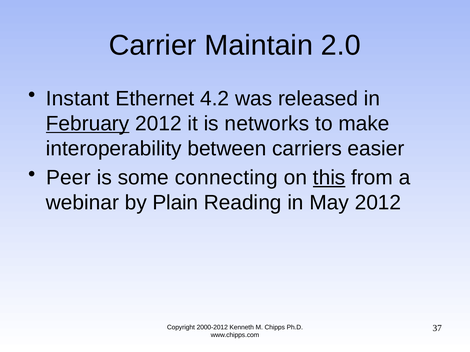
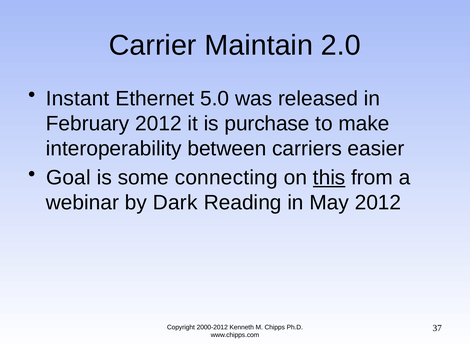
4.2: 4.2 -> 5.0 (215, 99)
February underline: present -> none (88, 124)
networks: networks -> purchase (267, 124)
Peer: Peer -> Goal (68, 178)
Plain: Plain -> Dark (175, 203)
